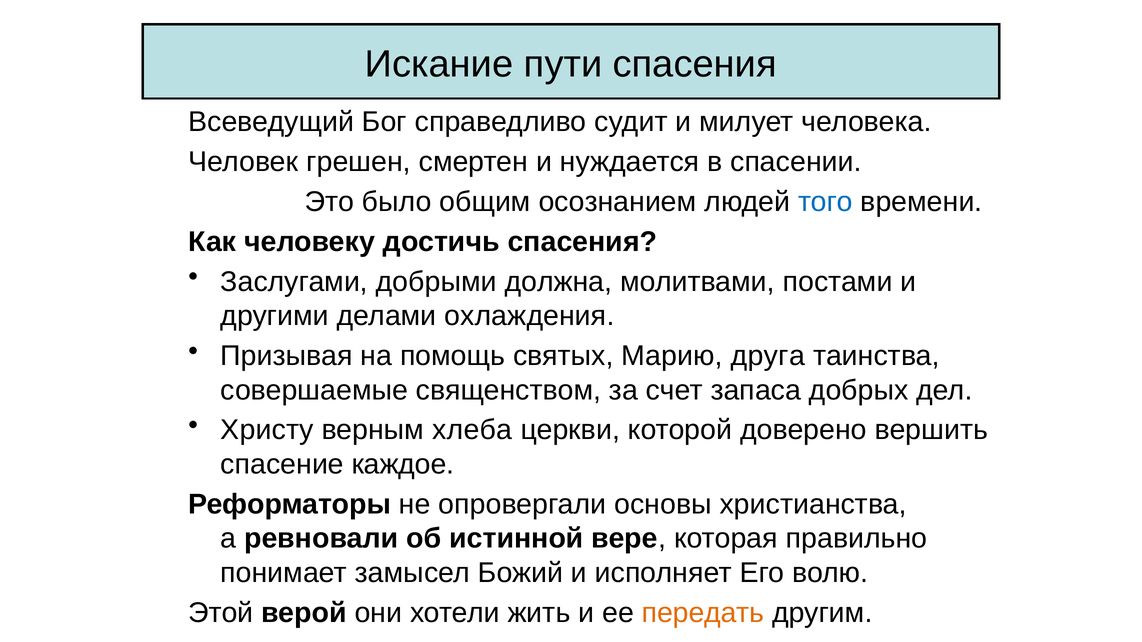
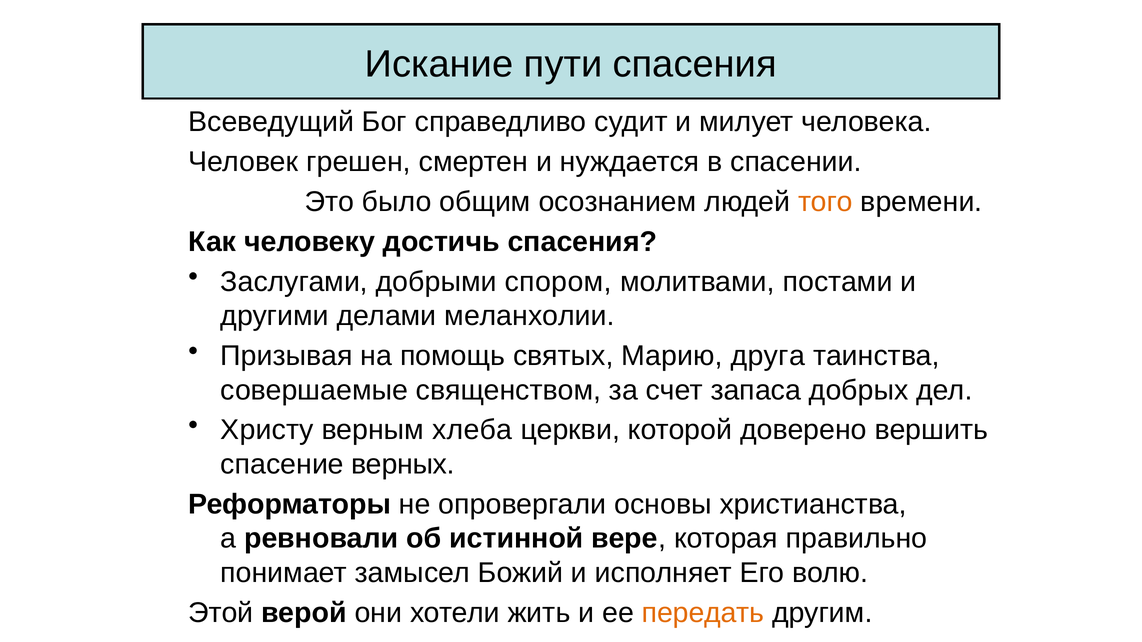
того colour: blue -> orange (825, 202)
должна: должна -> спором (558, 282)
охлаждения: охлаждения -> меланхолии (529, 316)
каждое: каждое -> верных (403, 465)
